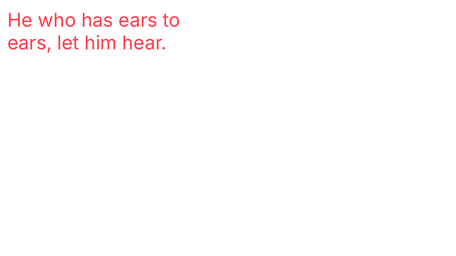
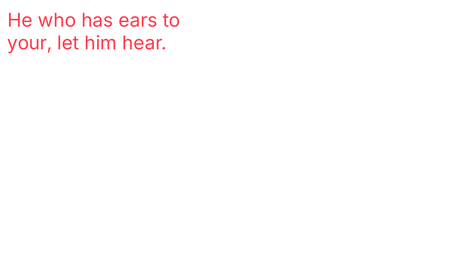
ears: ears -> your (30, 43)
